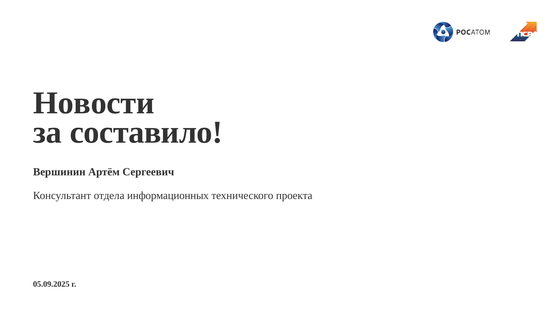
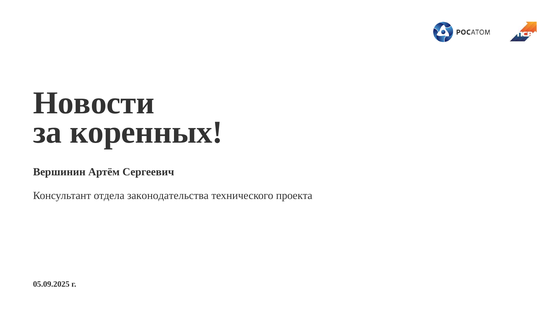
составило: составило -> коренных (146, 132)
информационных: информационных -> законодательства (168, 196)
